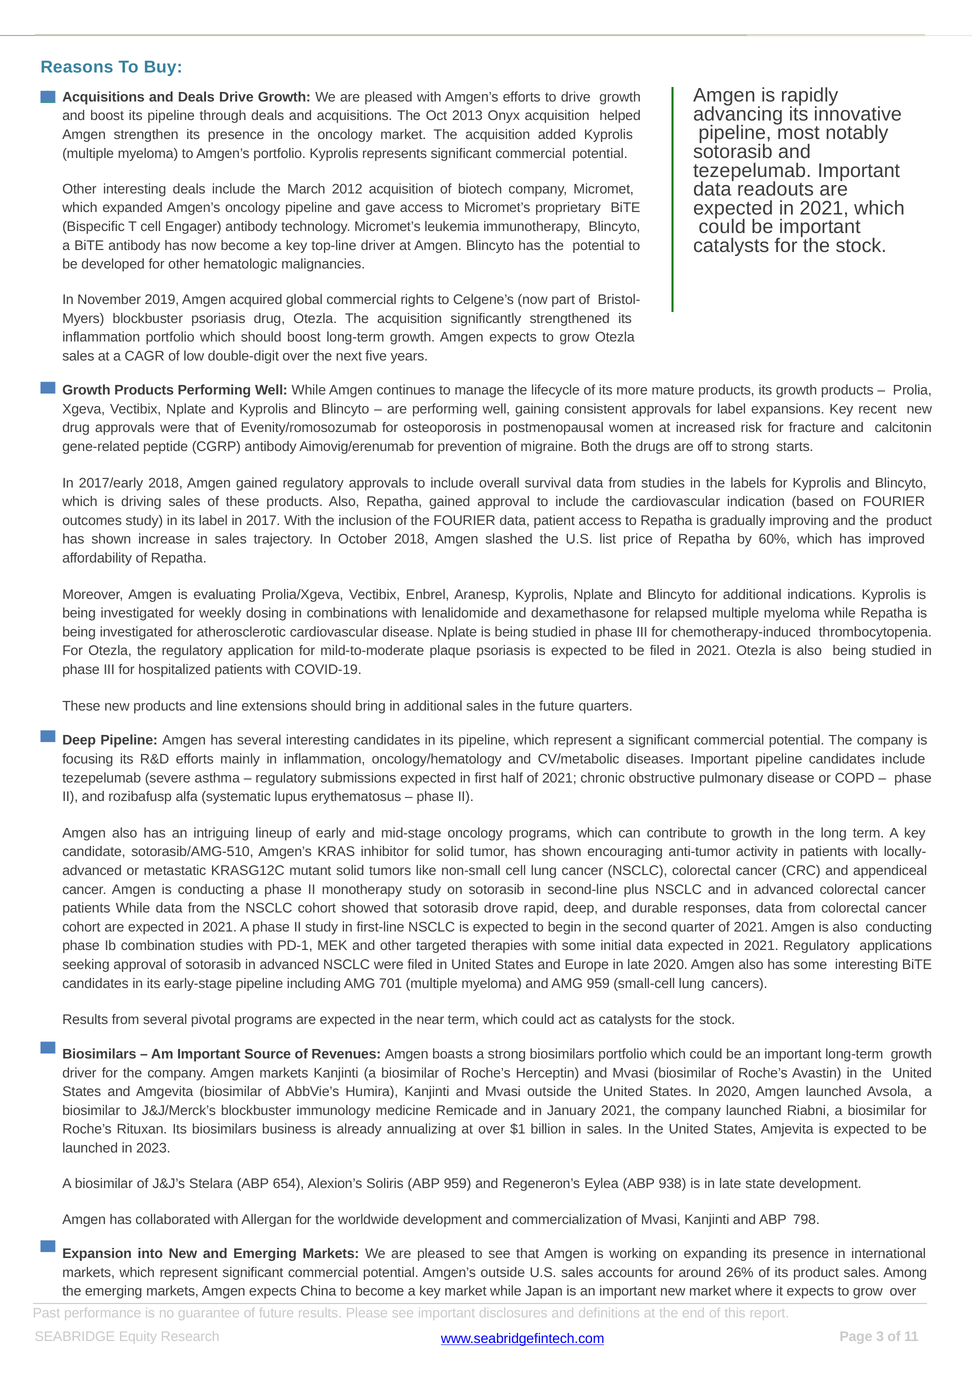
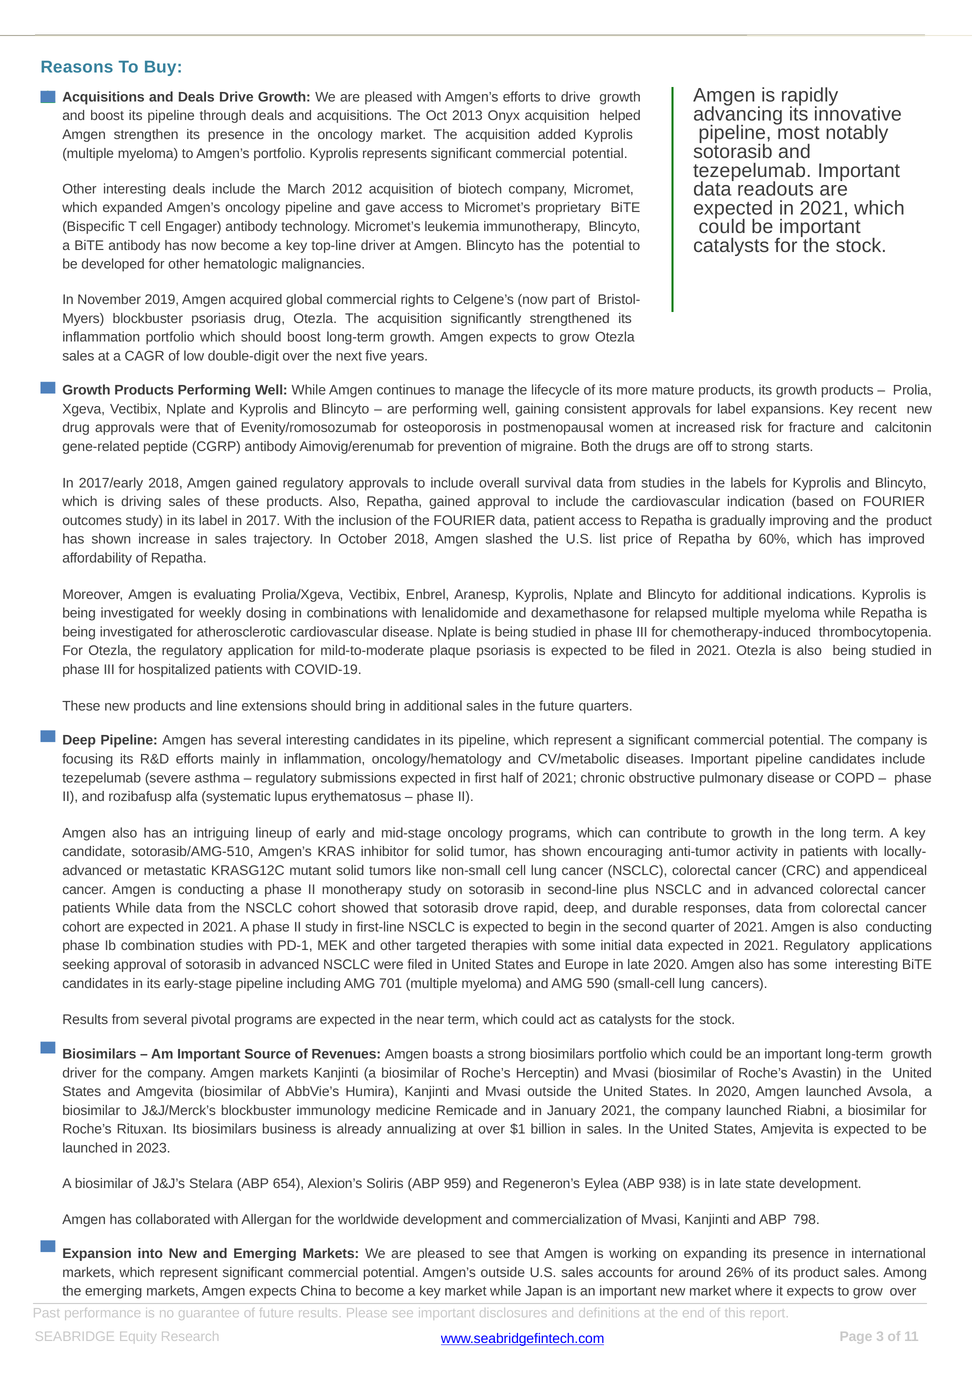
AMG 959: 959 -> 590 (598, 984)
